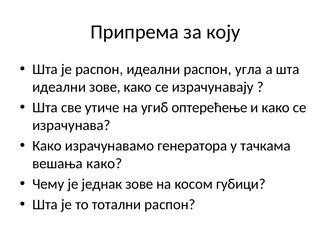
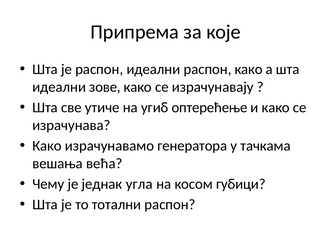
коју: коју -> које (223, 32)
распон угла: угла -> како (249, 69)
вешања како: како -> већа (104, 164)
једнак зове: зове -> угла (139, 184)
